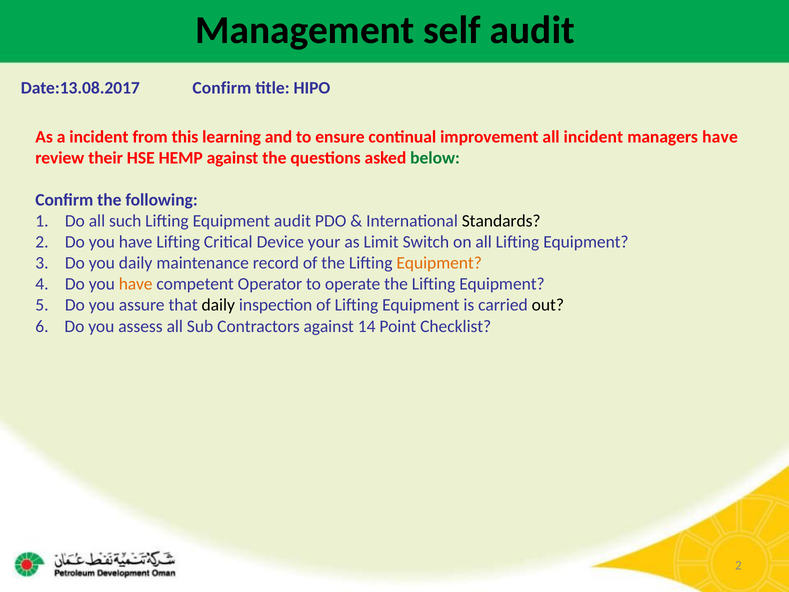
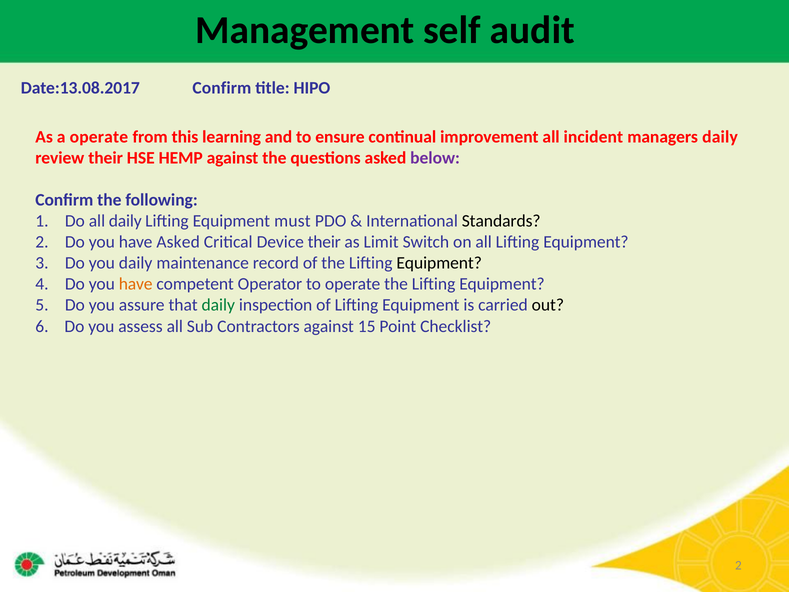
a incident: incident -> operate (99, 137)
managers have: have -> daily (720, 137)
below colour: green -> purple (435, 158)
all such: such -> daily (125, 221)
Equipment audit: audit -> must (292, 221)
have Lifting: Lifting -> Asked (178, 242)
Device your: your -> their (324, 242)
Equipment colour: orange -> black (439, 263)
daily colour: black -> green (218, 305)
14: 14 -> 15 (367, 326)
